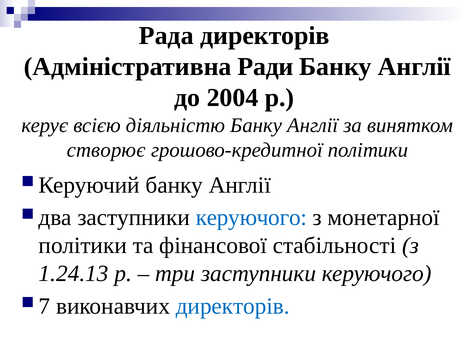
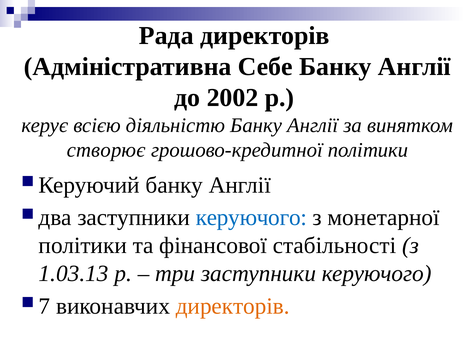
Ради: Ради -> Себе (265, 67)
2004: 2004 -> 2002 (233, 98)
1.24.13: 1.24.13 -> 1.03.13 (74, 274)
директорів colour: blue -> orange (233, 306)
